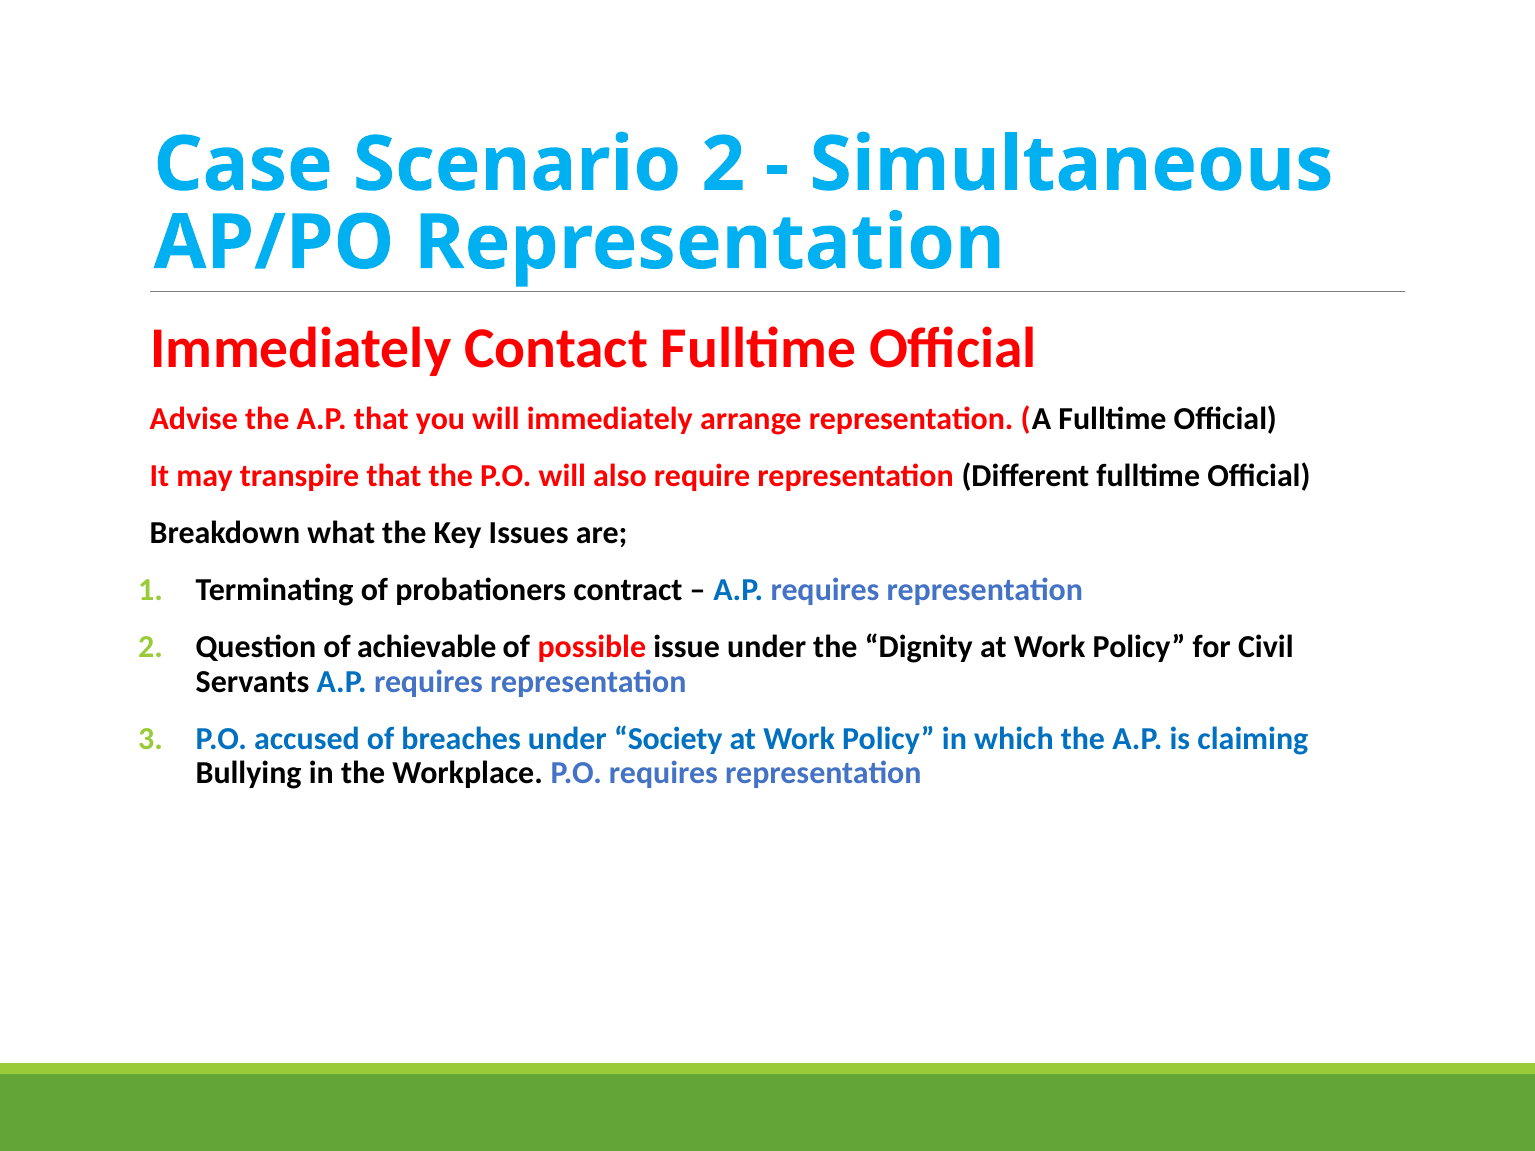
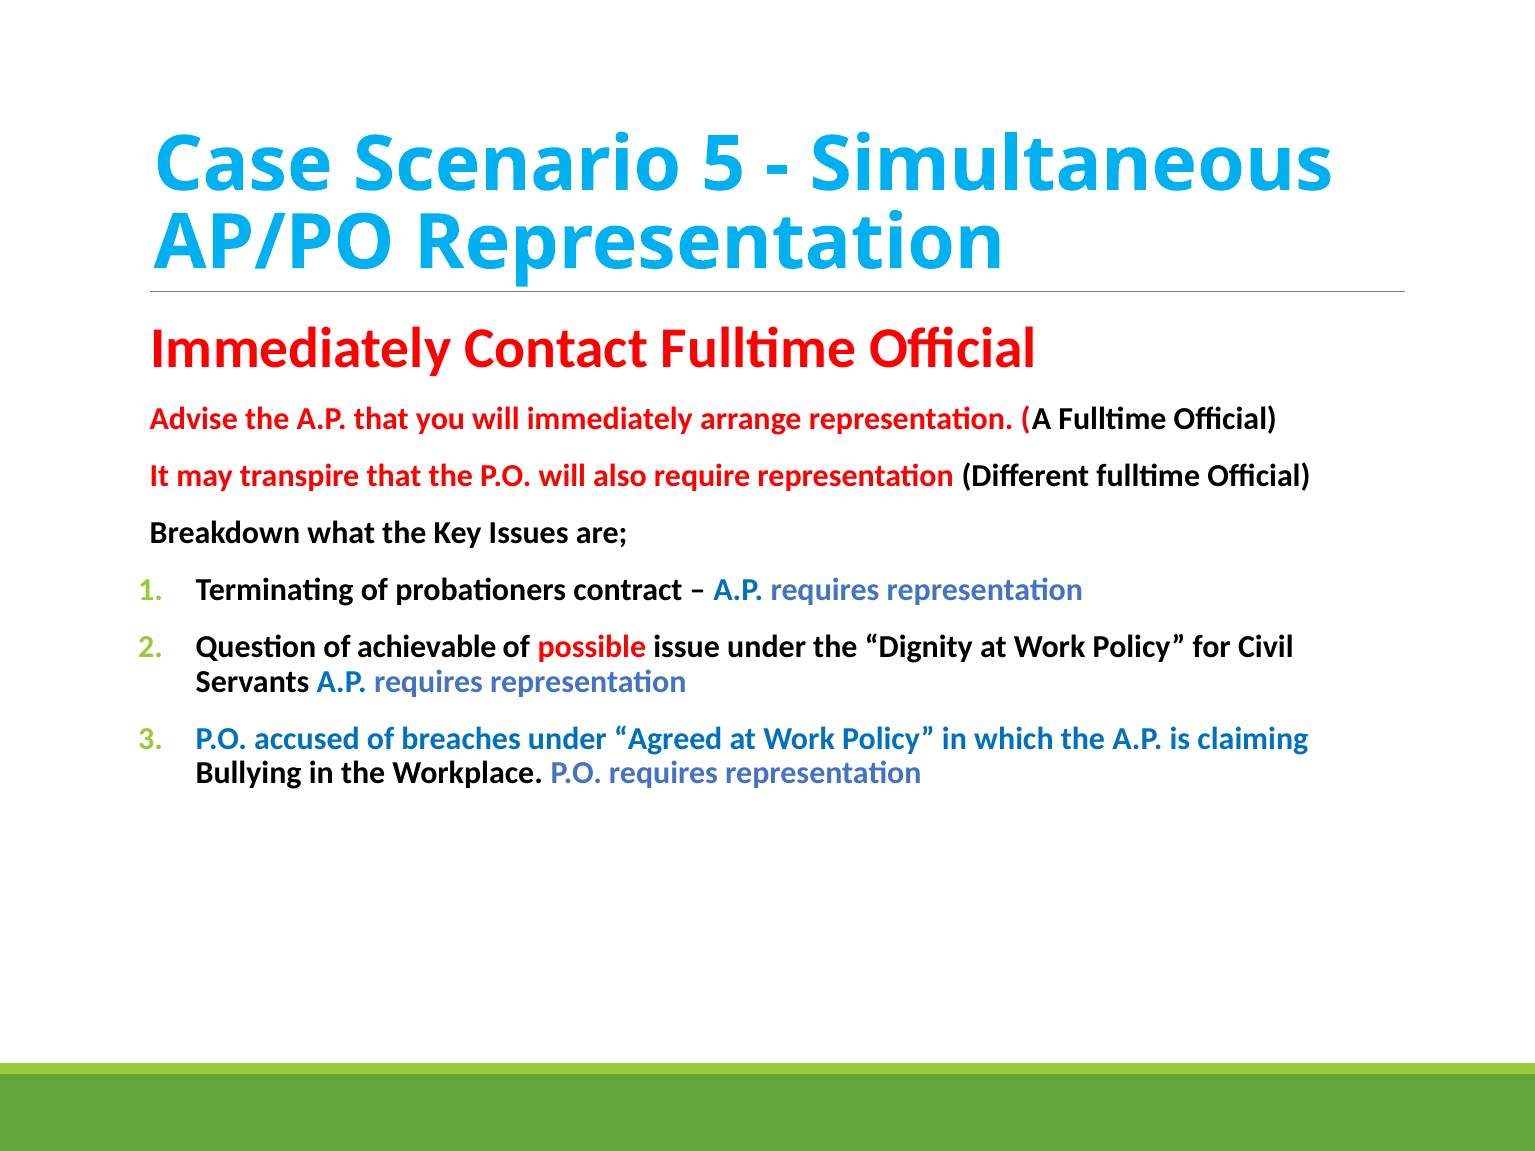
Scenario 2: 2 -> 5 (723, 165)
Society: Society -> Agreed (668, 739)
